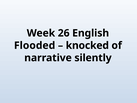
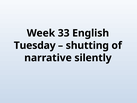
26: 26 -> 33 (64, 33)
Flooded: Flooded -> Tuesday (35, 45)
knocked: knocked -> shutting (87, 45)
